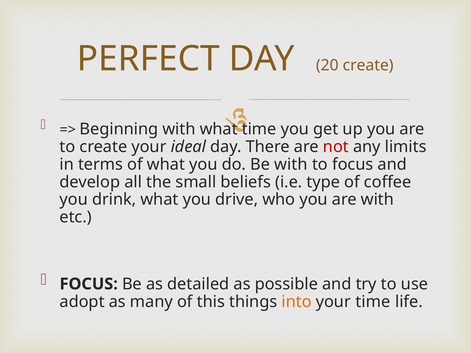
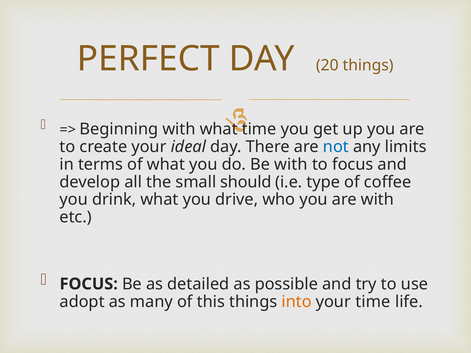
20 create: create -> things (368, 65)
not colour: red -> blue (336, 147)
beliefs: beliefs -> should (246, 182)
